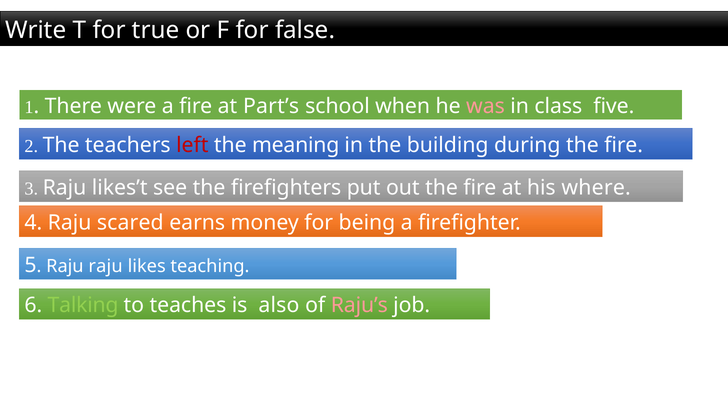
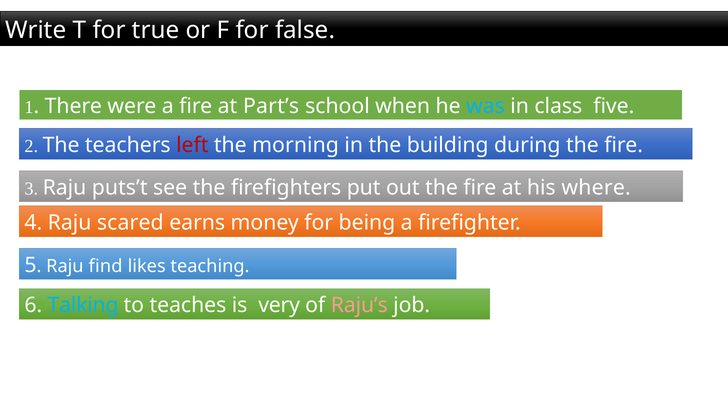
was colour: pink -> light blue (485, 106)
meaning: meaning -> morning (296, 145)
likes’t: likes’t -> puts’t (120, 187)
Raju raju: raju -> find (106, 266)
Talking colour: light green -> light blue (83, 305)
also: also -> very (279, 305)
